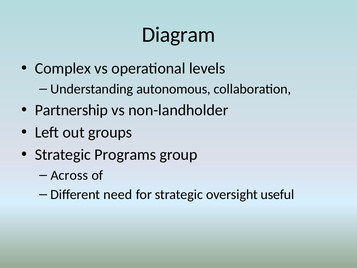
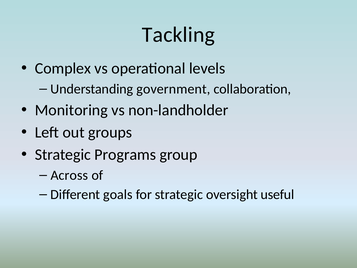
Diagram: Diagram -> Tackling (178, 35)
autonomous: autonomous -> government (173, 89)
Partnership: Partnership -> Monitoring (71, 110)
need: need -> goals (118, 194)
